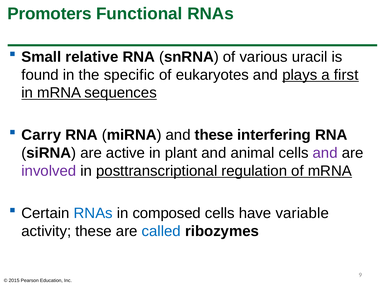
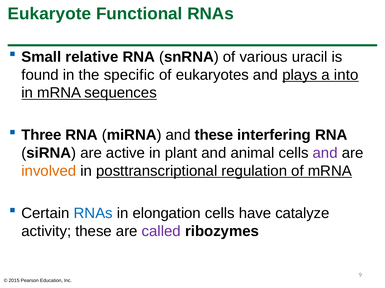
Promoters: Promoters -> Eukaryote (49, 14)
first: first -> into (346, 75)
Carry: Carry -> Three (41, 135)
involved colour: purple -> orange (49, 171)
composed: composed -> elongation (167, 214)
variable: variable -> catalyze (302, 214)
called colour: blue -> purple (161, 232)
